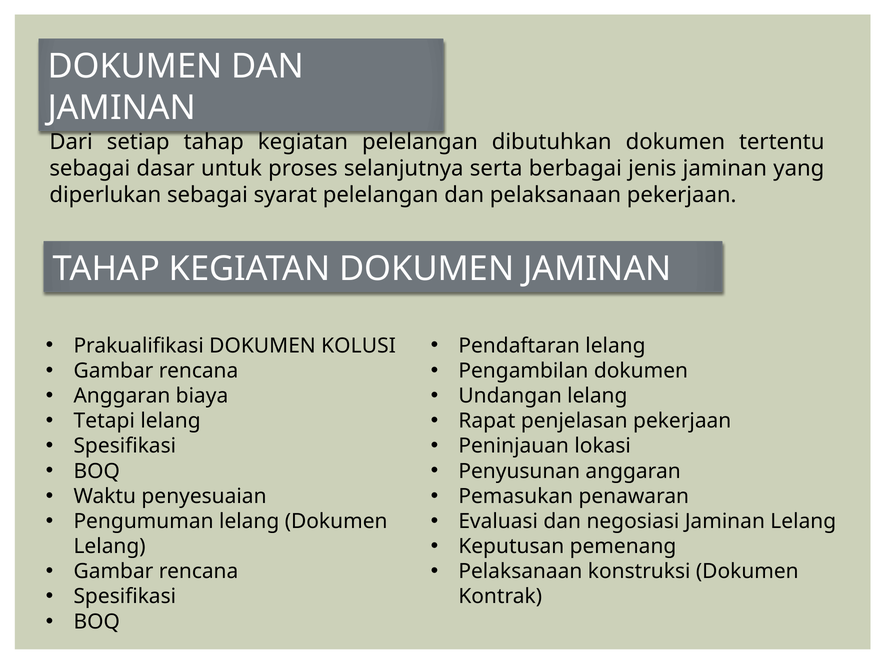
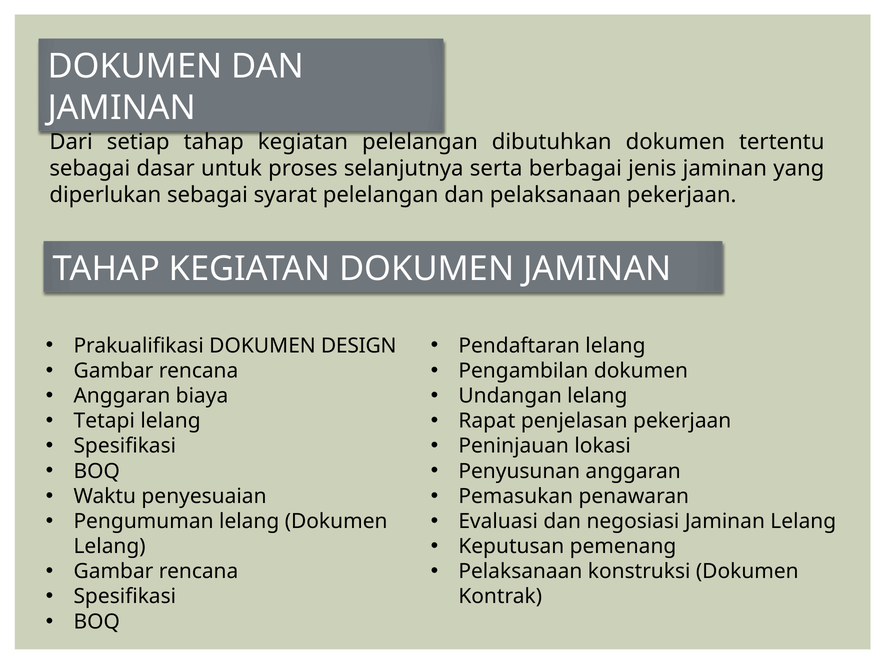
KOLUSI: KOLUSI -> DESIGN (359, 346)
